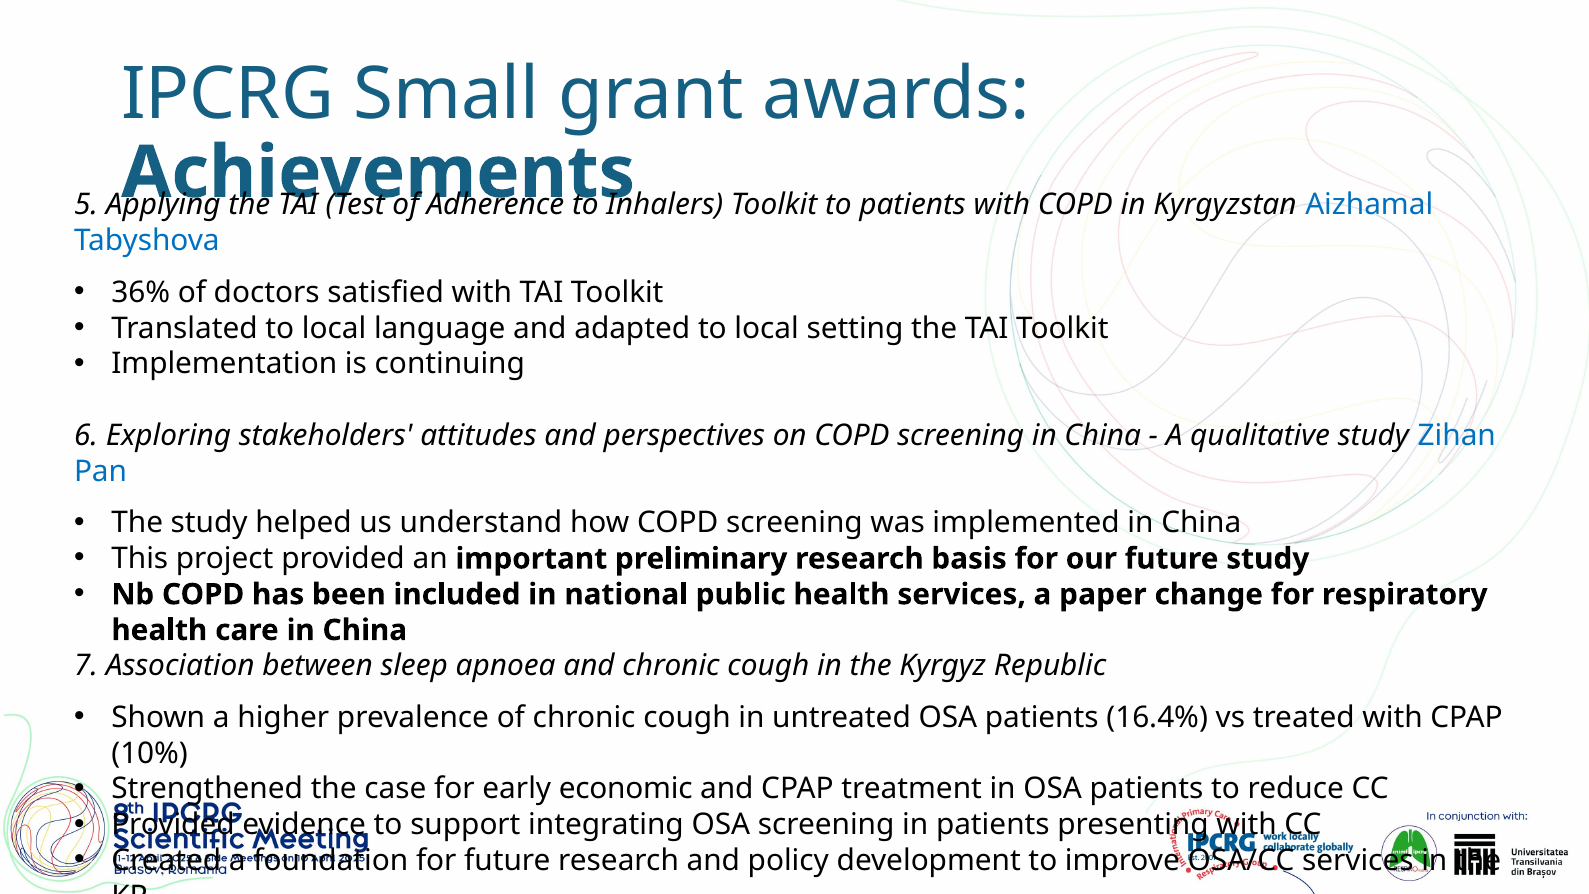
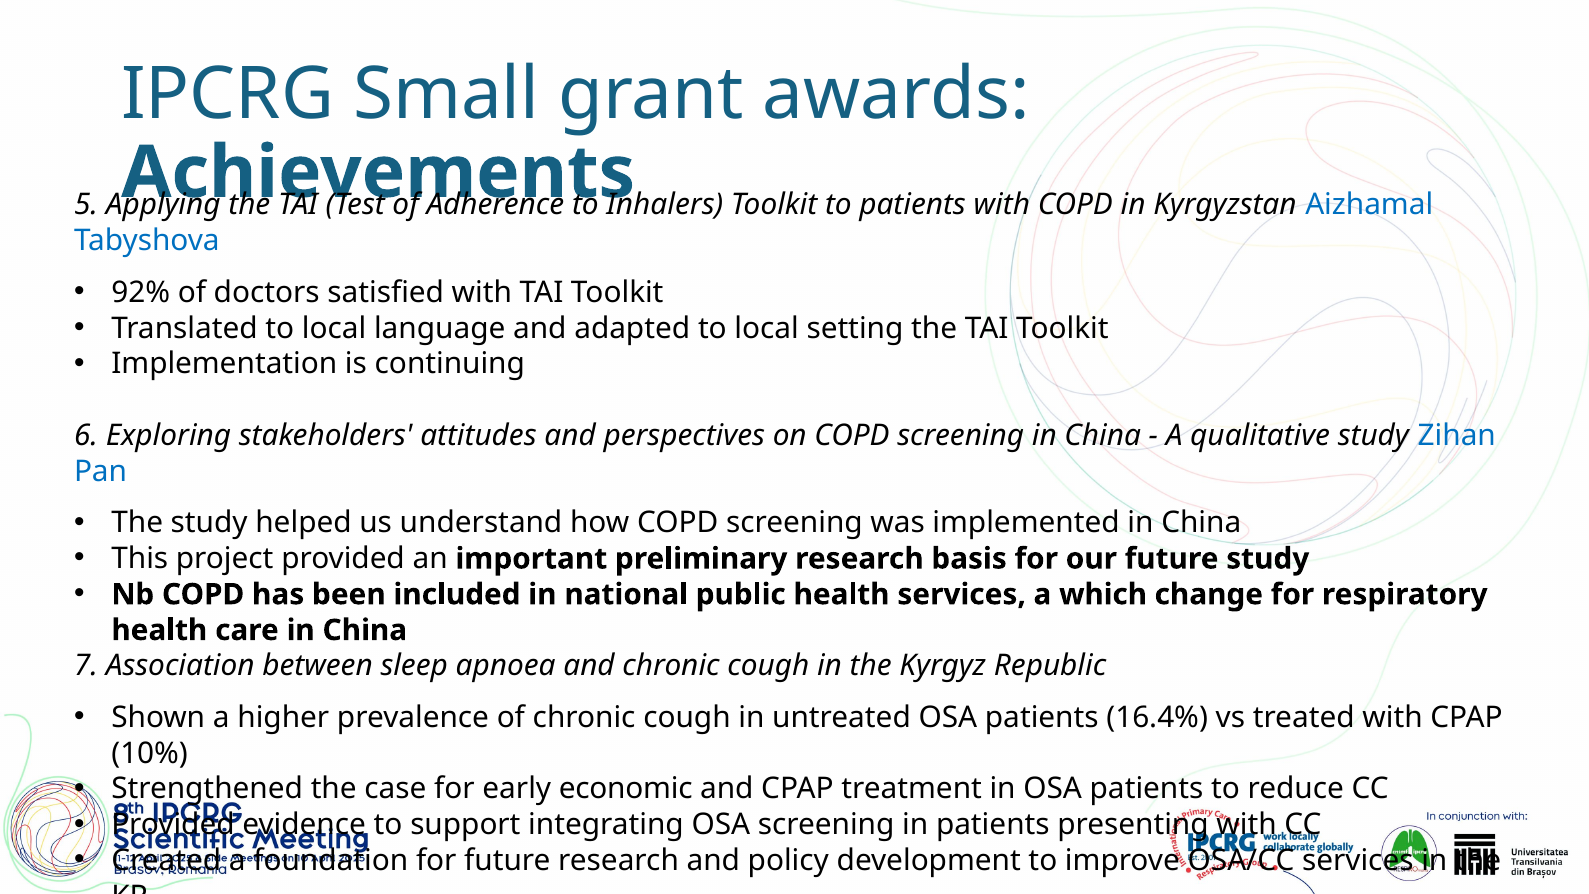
36%: 36% -> 92% (141, 292)
paper: paper -> which (1103, 594)
